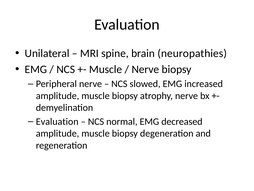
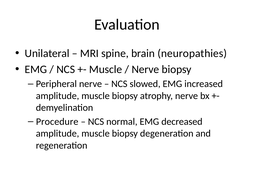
Evaluation: Evaluation -> Procedure (57, 121)
